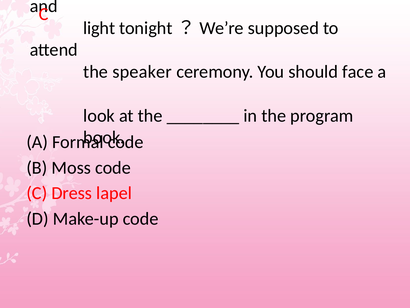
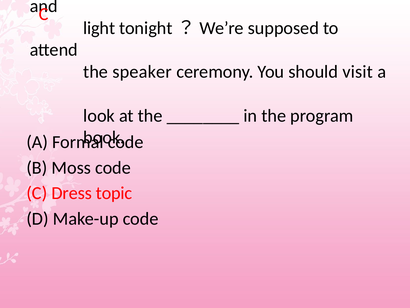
face: face -> visit (358, 72)
lapel: lapel -> topic (114, 193)
